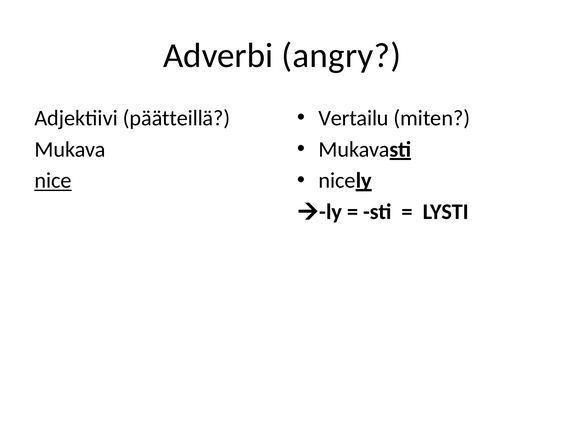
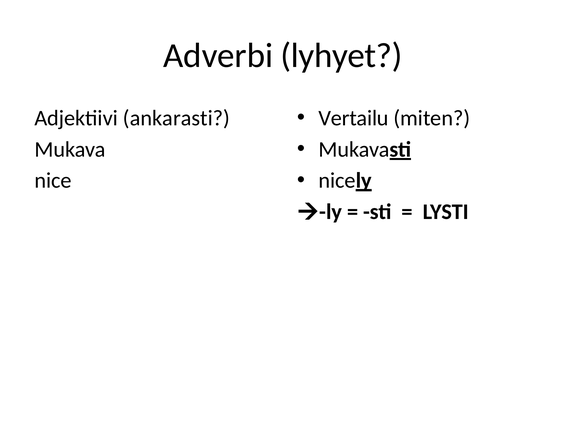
angry: angry -> lyhyet (342, 55)
päätteillä: päätteillä -> ankarasti (176, 118)
nice underline: present -> none (53, 181)
